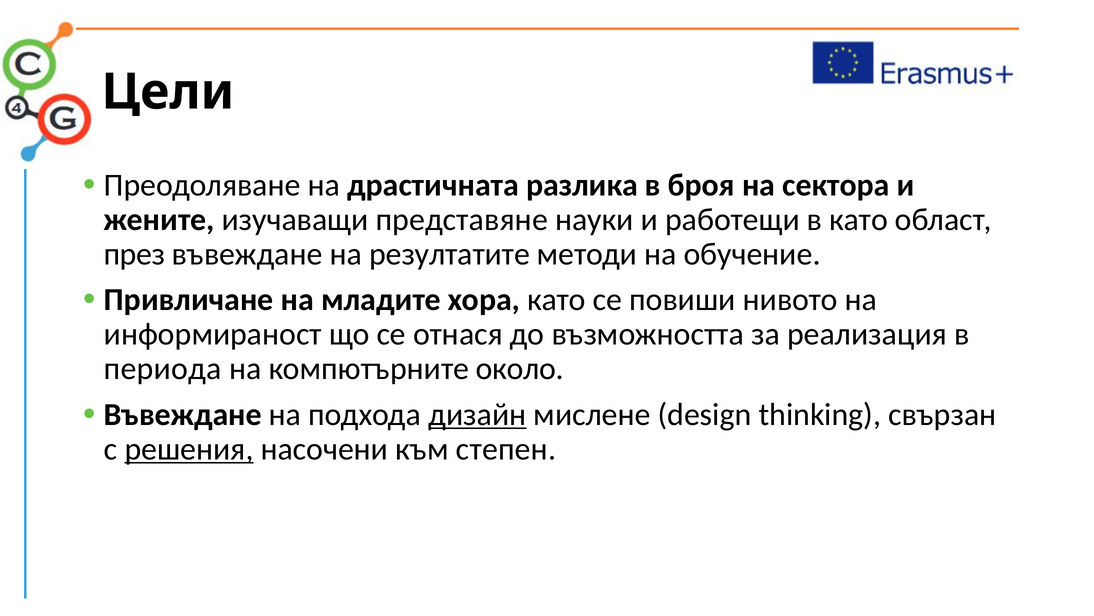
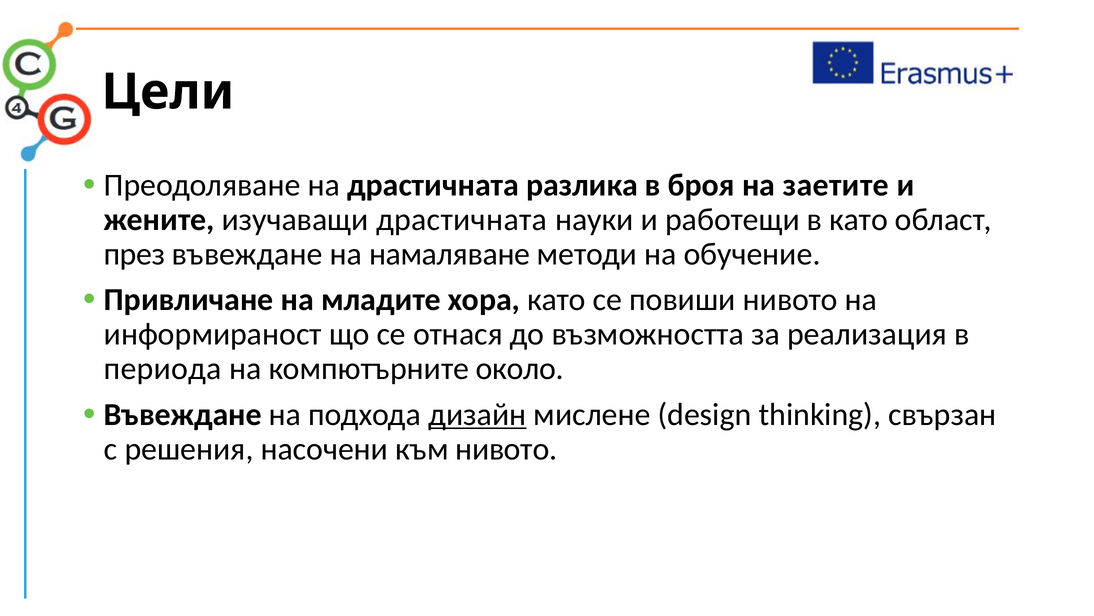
сектора: сектора -> заетите (836, 185)
изучаващи представяне: представяне -> драстичната (462, 219)
резултатите: резултатите -> намаляване (450, 254)
решения underline: present -> none (189, 449)
към степен: степен -> нивото (506, 449)
